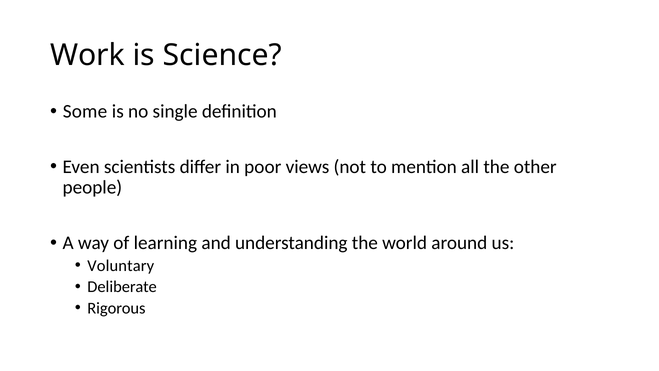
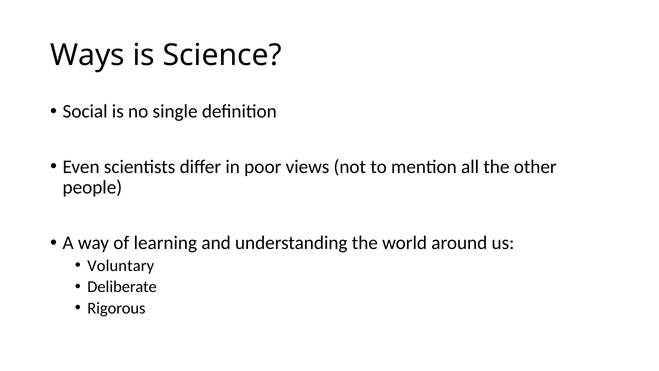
Work: Work -> Ways (88, 55)
Some: Some -> Social (85, 111)
